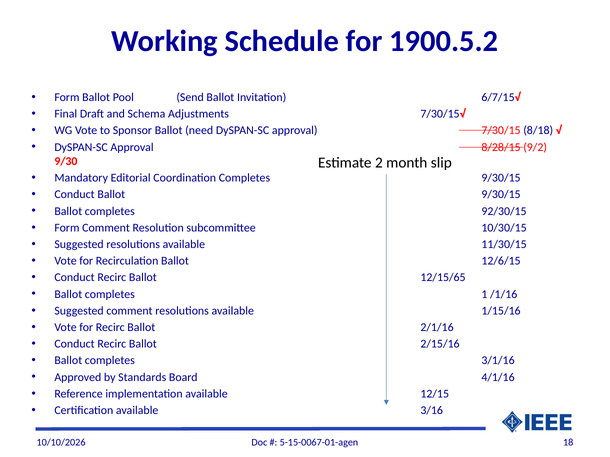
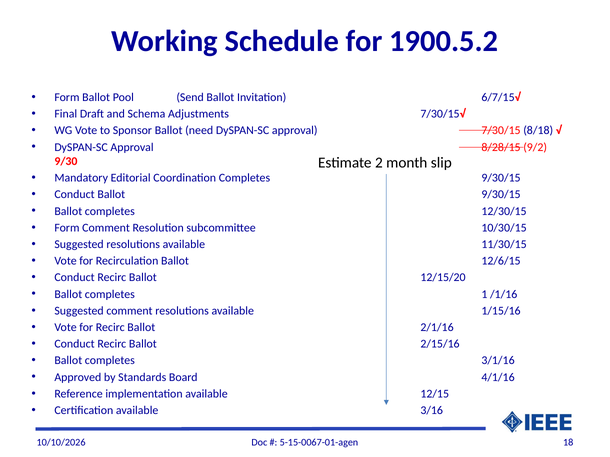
92/30/15: 92/30/15 -> 12/30/15 (504, 211)
12/15/65: 12/15/65 -> 12/15/20 (443, 278)
